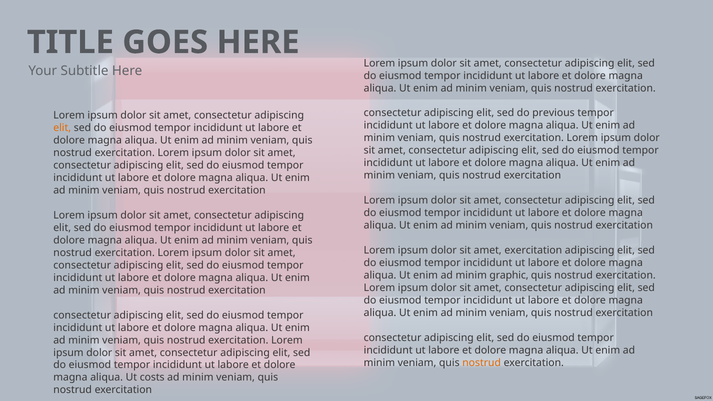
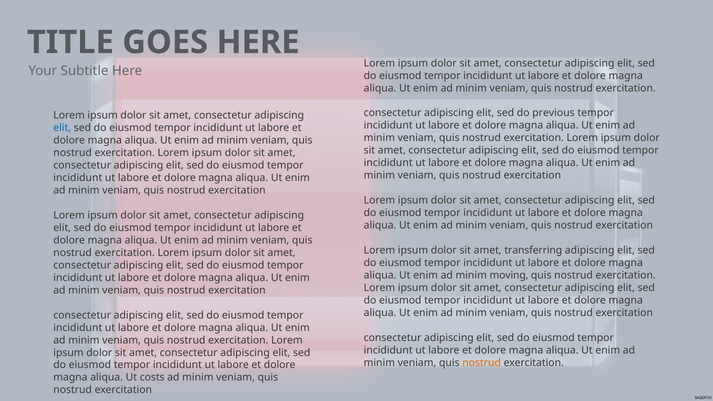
elit colour: orange -> blue (62, 128)
amet exercitation: exercitation -> transferring (533, 250)
graphic: graphic -> moving (509, 275)
